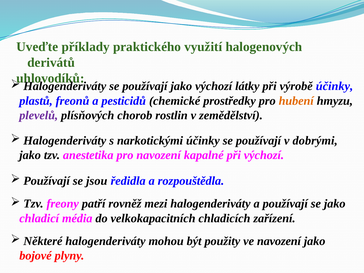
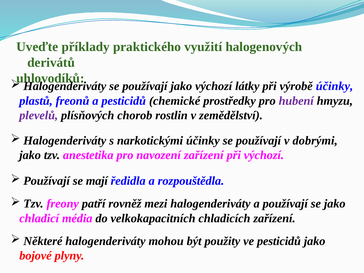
hubení colour: orange -> purple (296, 101)
navození kapalné: kapalné -> zařízení (204, 155)
jsou: jsou -> mají (97, 181)
ve navození: navození -> pesticidů (279, 241)
